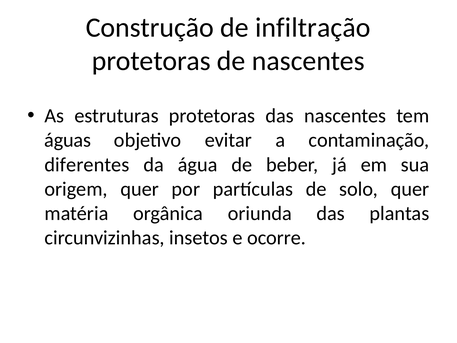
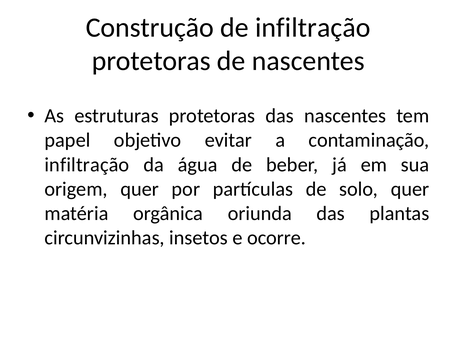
águas: águas -> papel (67, 140)
diferentes: diferentes -> infiltração (87, 165)
